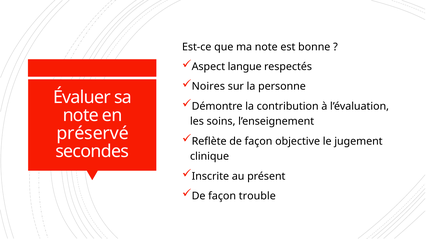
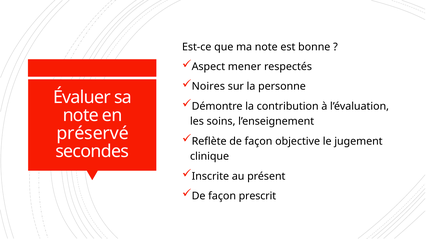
langue: langue -> mener (245, 67)
trouble: trouble -> prescrit (257, 196)
